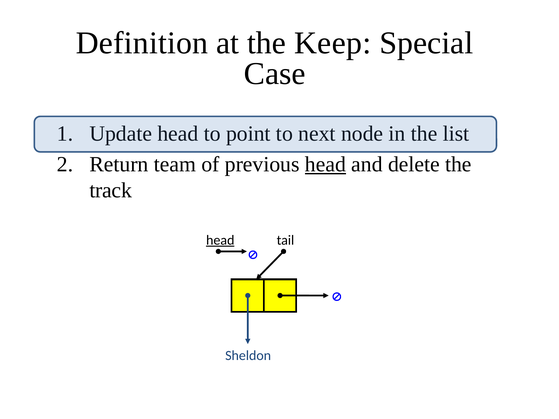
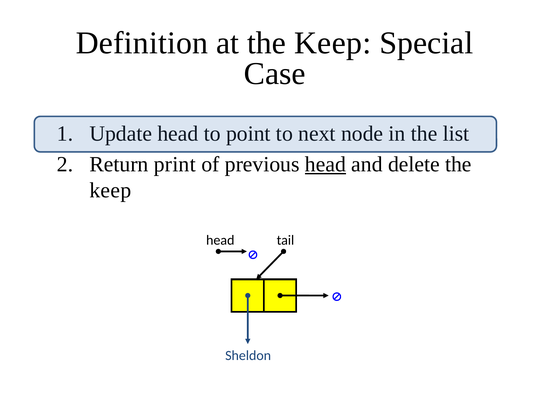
team: team -> print (175, 164)
track: track -> keep (110, 190)
head underline: present -> none (220, 240)
